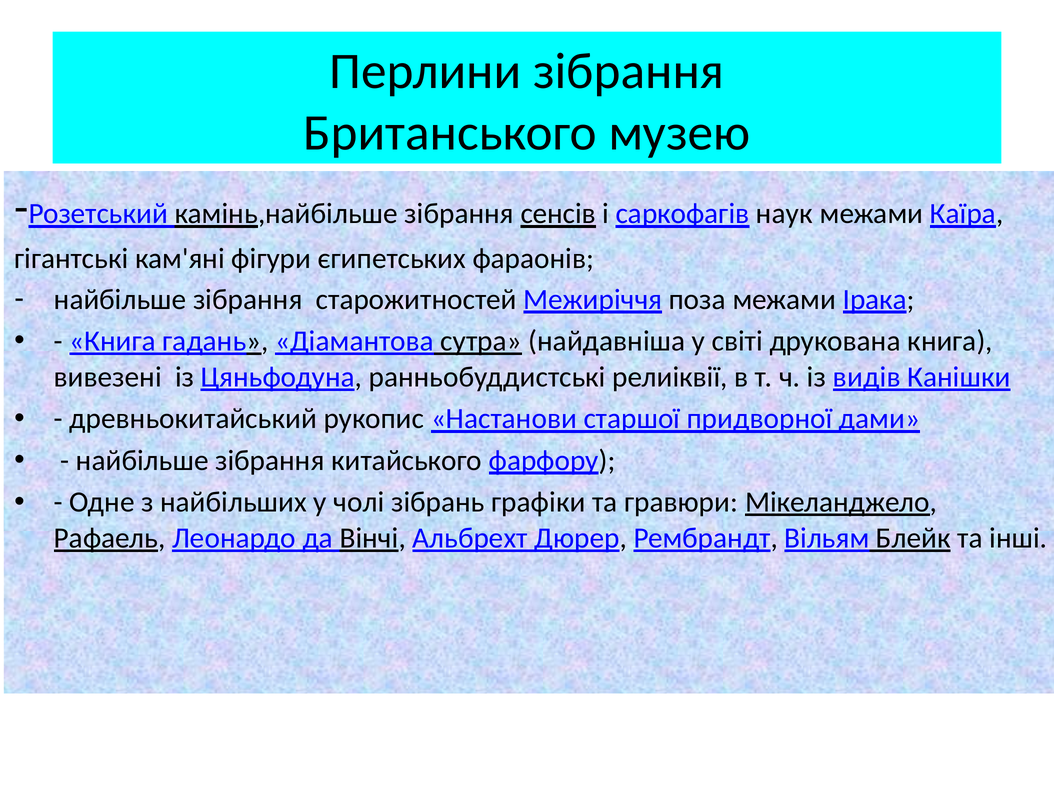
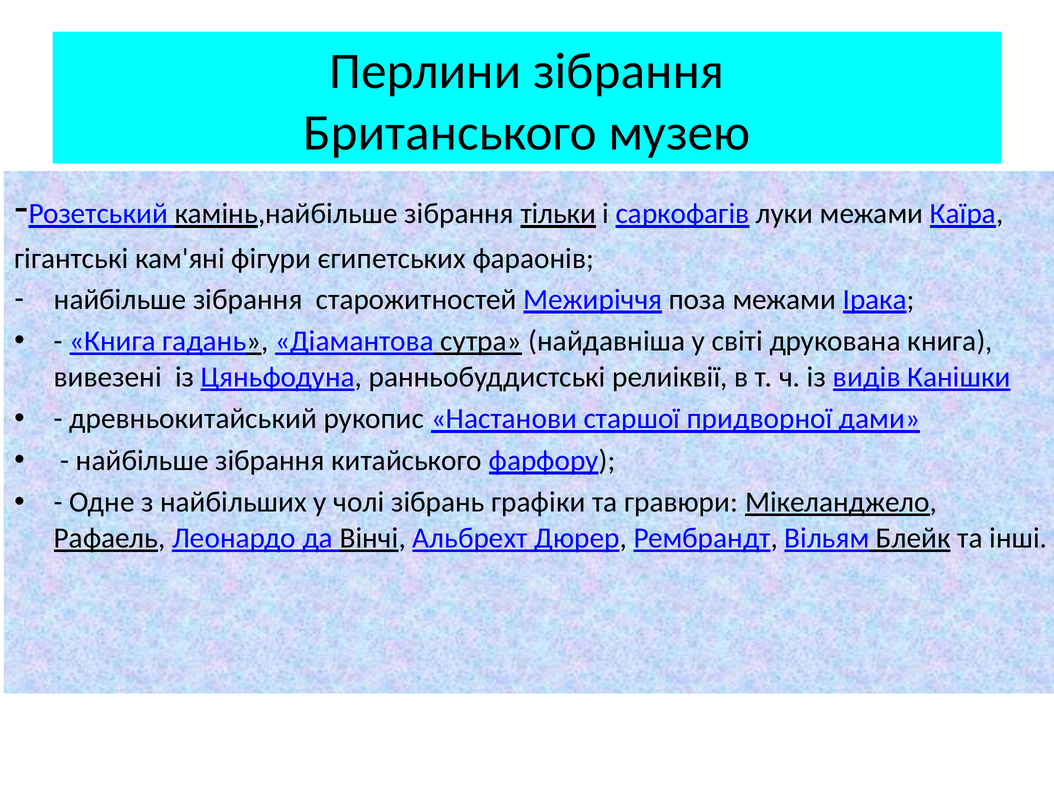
сенсів: сенсів -> тільки (558, 214)
наук: наук -> луки (785, 214)
